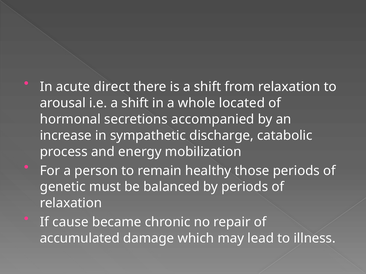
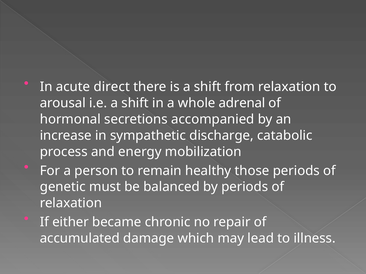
located: located -> adrenal (242, 103)
cause: cause -> either (71, 222)
